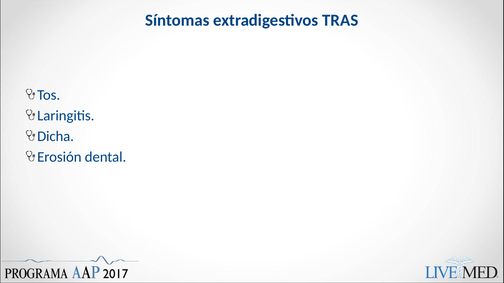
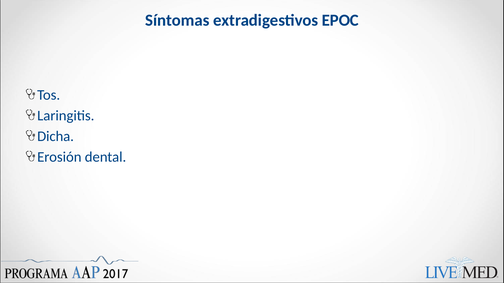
TRAS: TRAS -> EPOC (340, 20)
